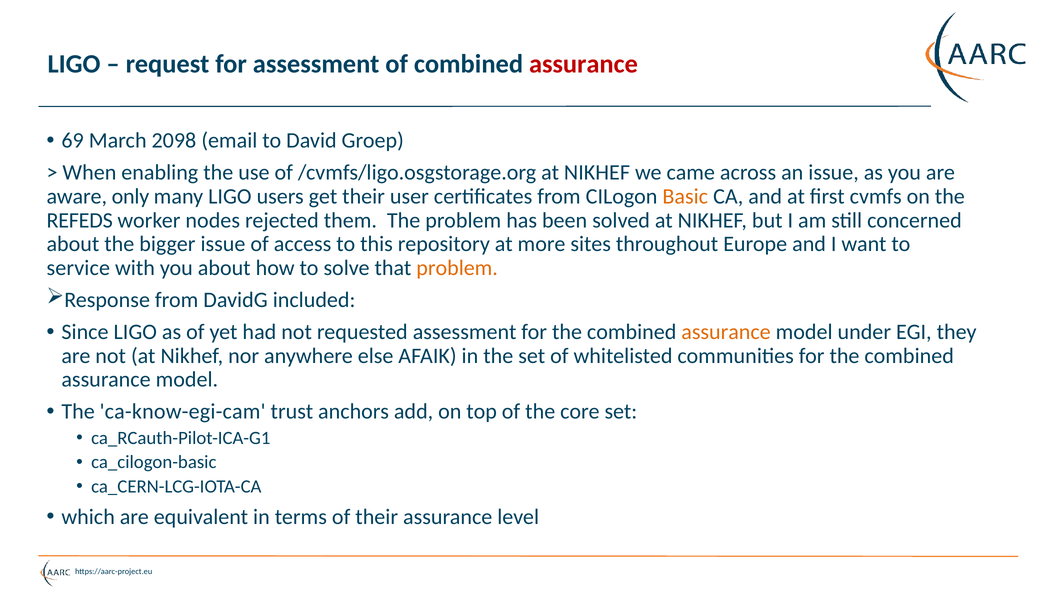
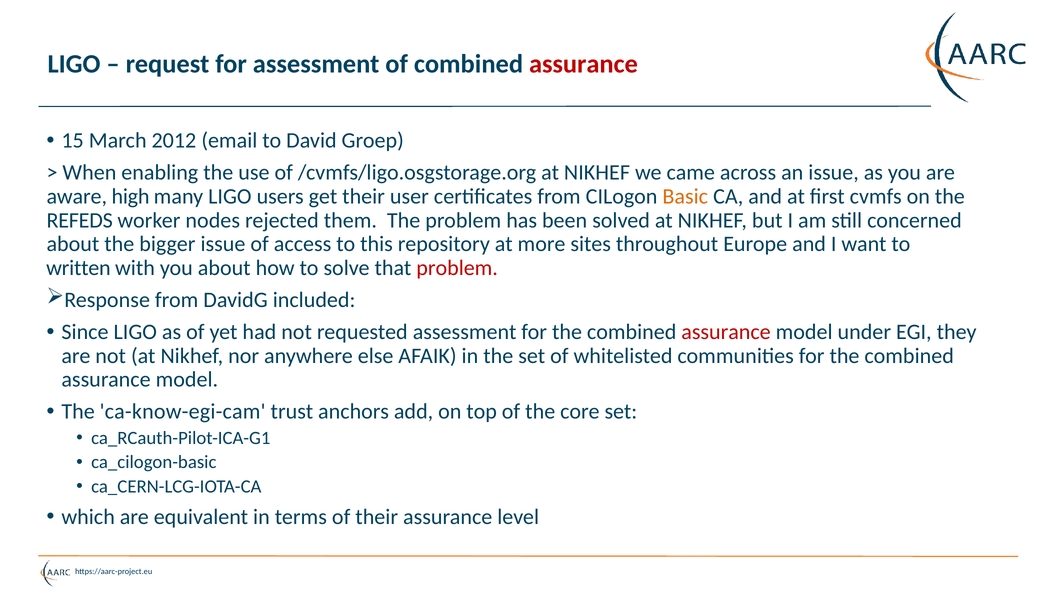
69: 69 -> 15 (73, 141)
2098: 2098 -> 2012 (174, 141)
only: only -> high (130, 197)
service: service -> written (78, 268)
problem colour: orange -> red (457, 268)
assurance colour: orange -> red (726, 332)
